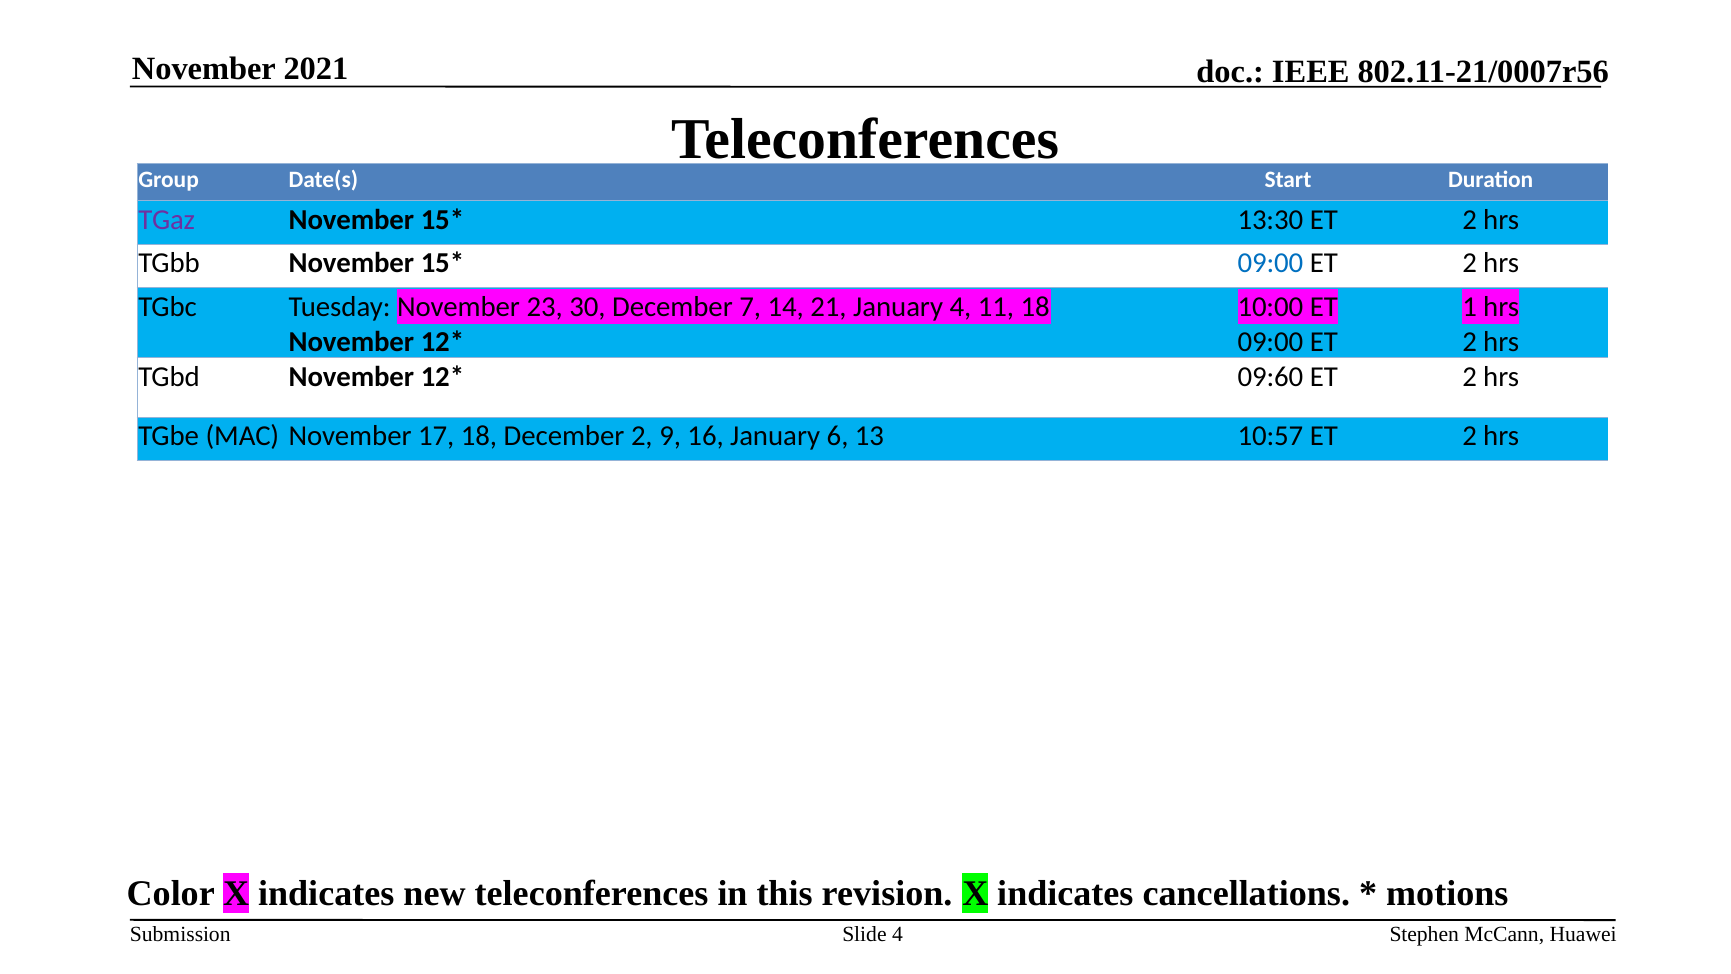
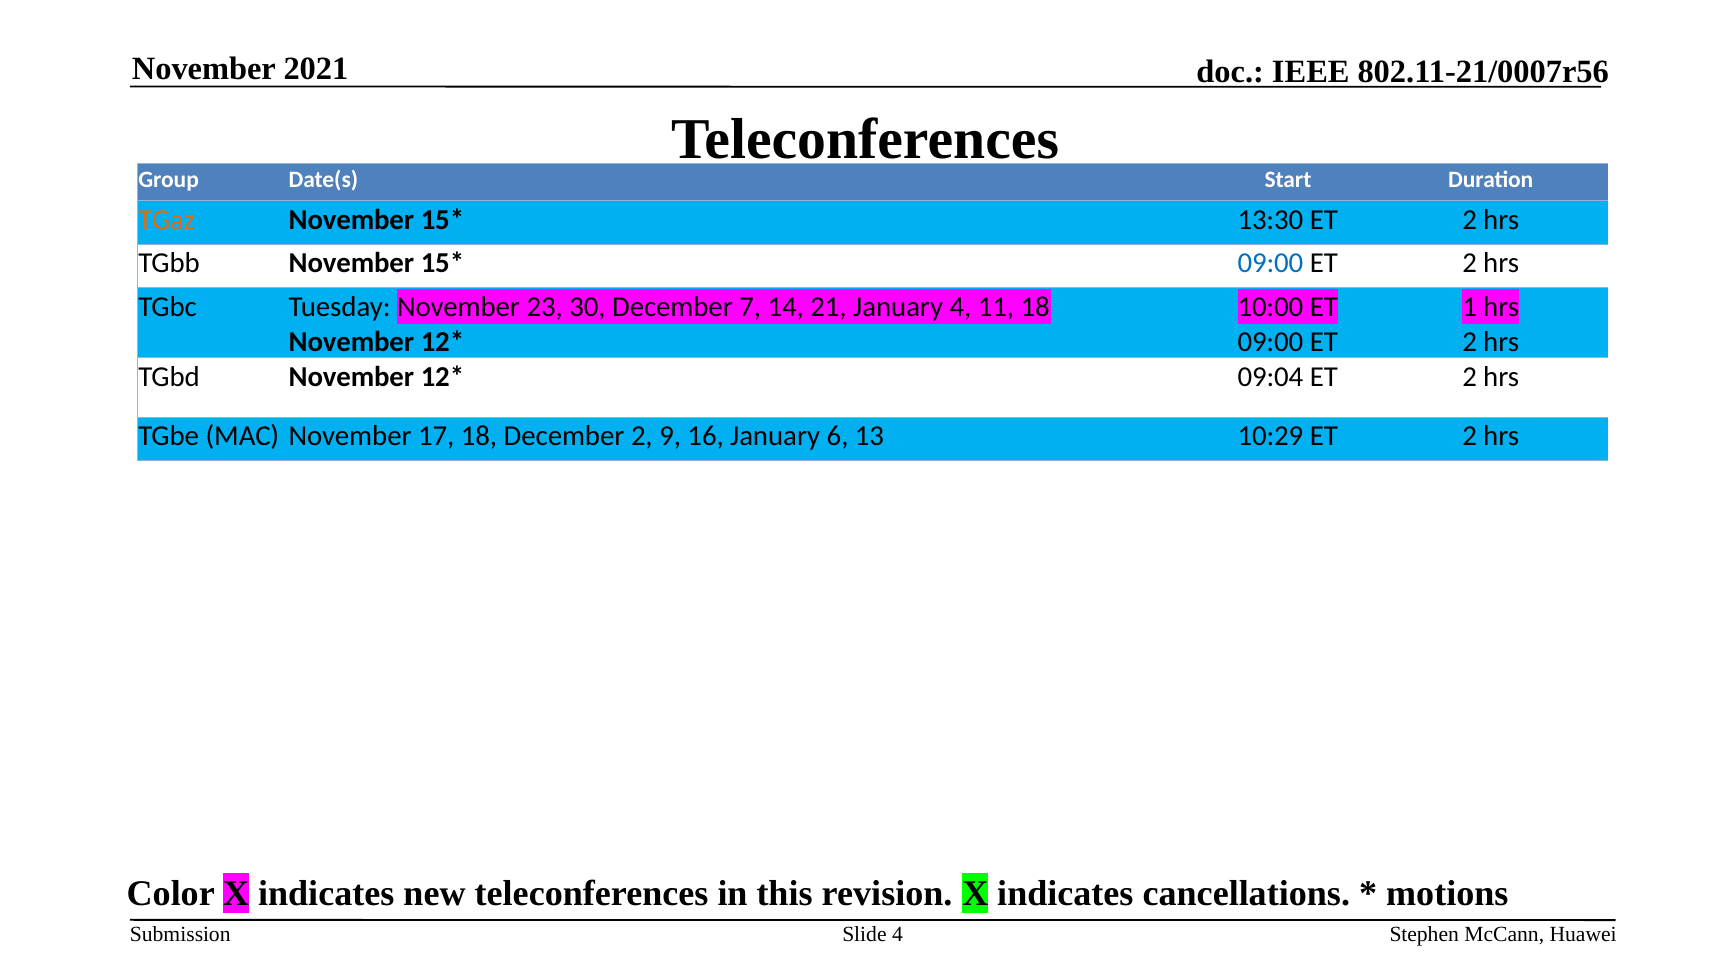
TGaz colour: purple -> orange (167, 220)
09:60: 09:60 -> 09:04 (1270, 377)
10:57: 10:57 -> 10:29 (1270, 436)
